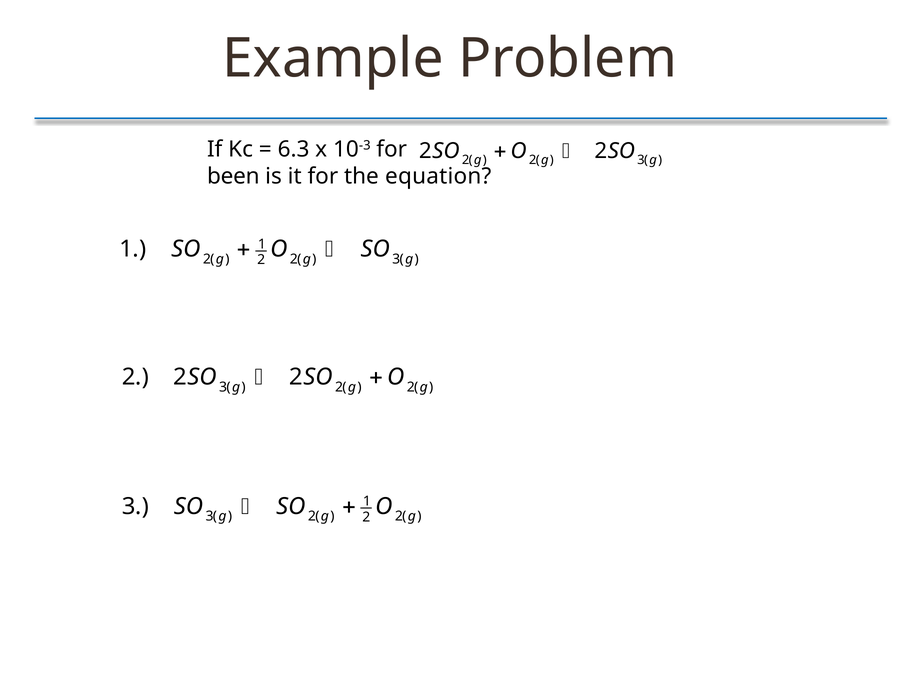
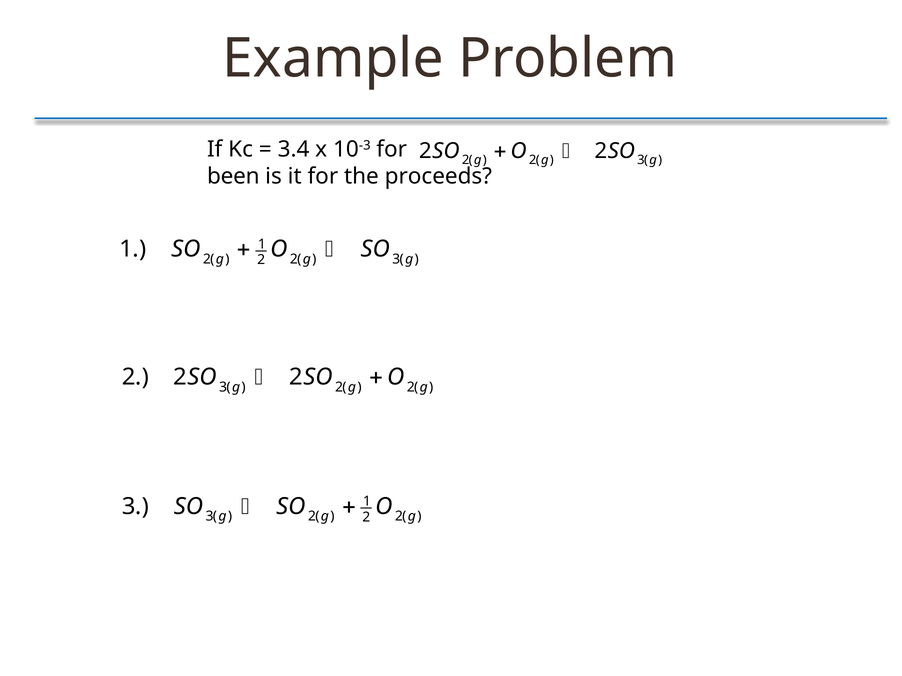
6.3: 6.3 -> 3.4 (294, 149)
equation: equation -> proceeds (438, 176)
